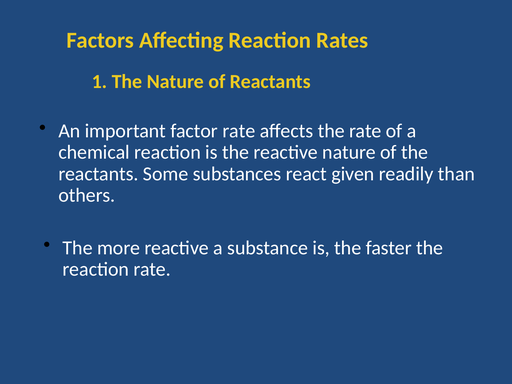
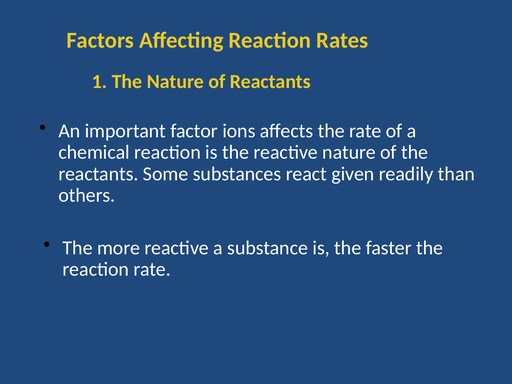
factor rate: rate -> ions (239, 131)
